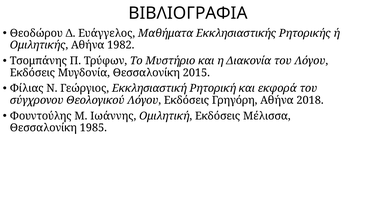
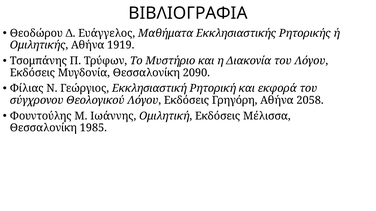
1982: 1982 -> 1919 (121, 45)
2015: 2015 -> 2090 (196, 73)
2018: 2018 -> 2058 (310, 100)
